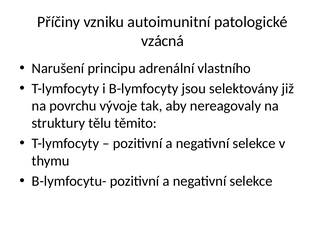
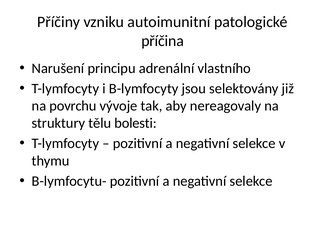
vzácná: vzácná -> příčina (163, 41)
těmito: těmito -> bolesti (136, 123)
